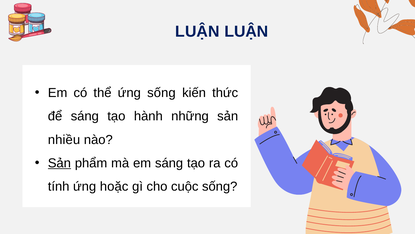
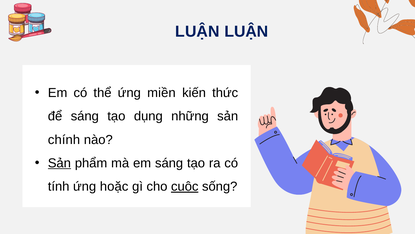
ứng sống: sống -> miền (161, 93)
hành: hành -> dụng (148, 116)
nhiều: nhiều -> chính (64, 139)
cuộc underline: none -> present (185, 186)
